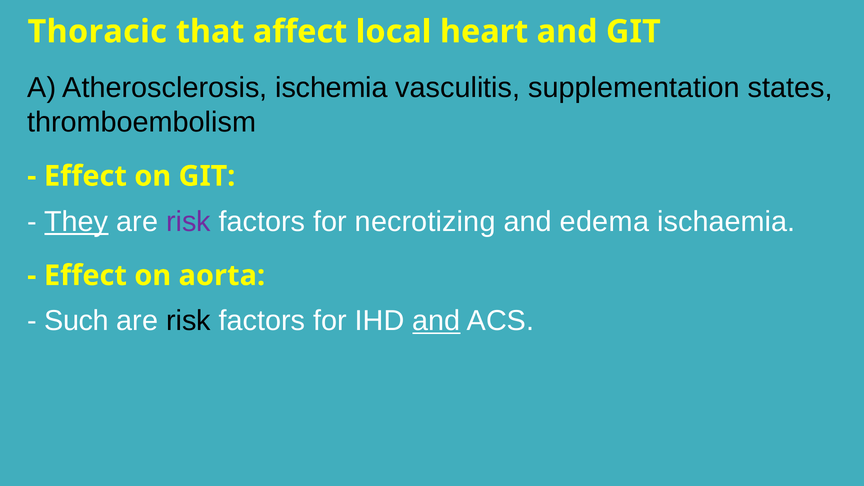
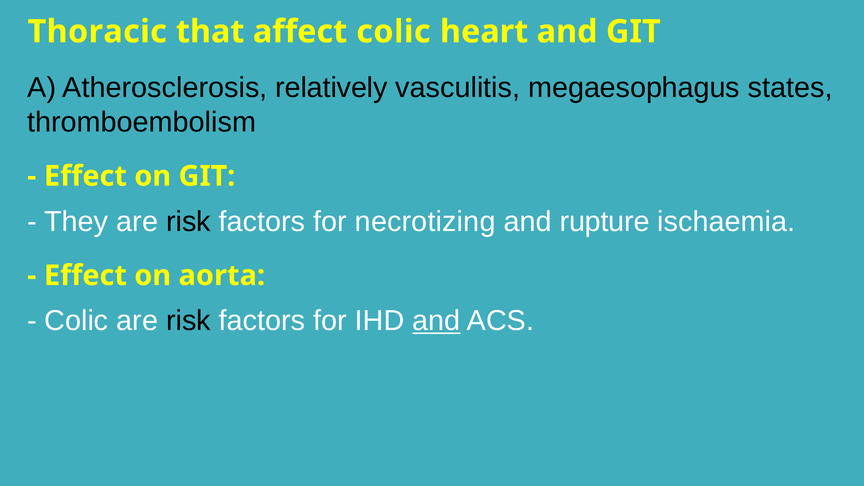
affect local: local -> colic (393, 32)
ischemia: ischemia -> relatively (332, 88)
supplementation: supplementation -> megaesophagus (634, 88)
They underline: present -> none (76, 222)
risk colour: purple -> black (188, 222)
edema: edema -> rupture (605, 222)
Such: Such -> Colic (76, 321)
